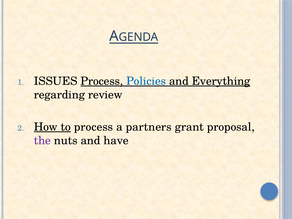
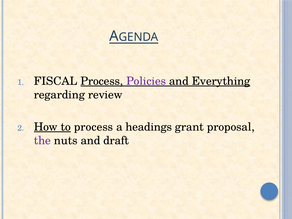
ISSUES: ISSUES -> FISCAL (56, 81)
Policies colour: blue -> purple (146, 81)
partners: partners -> headings (149, 127)
have: have -> draft (116, 140)
